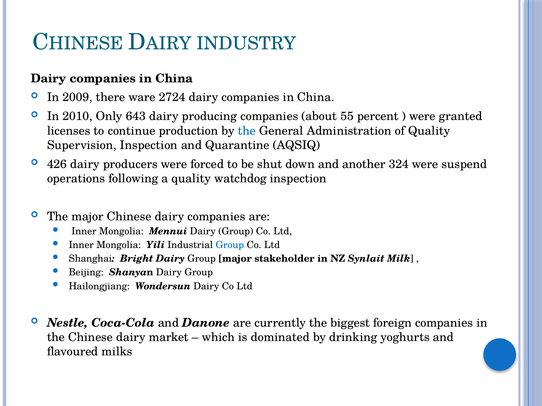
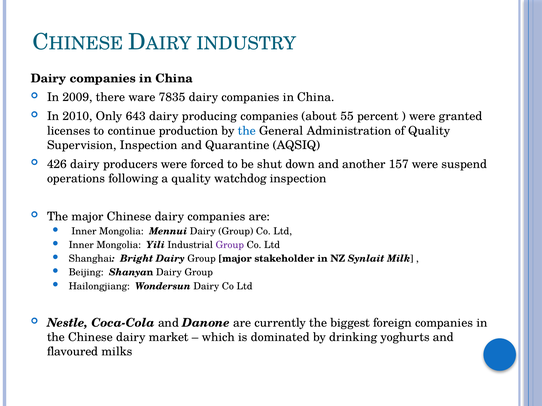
2724: 2724 -> 7835 (172, 97)
324: 324 -> 157 (399, 164)
Group colour: blue -> purple (230, 245)
